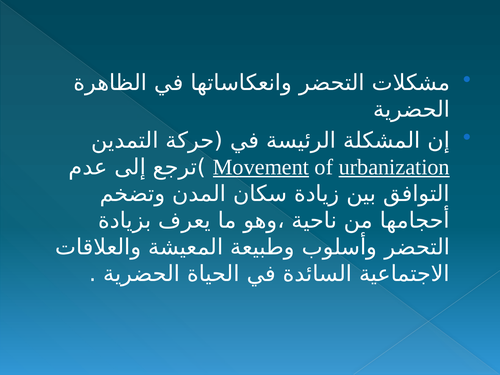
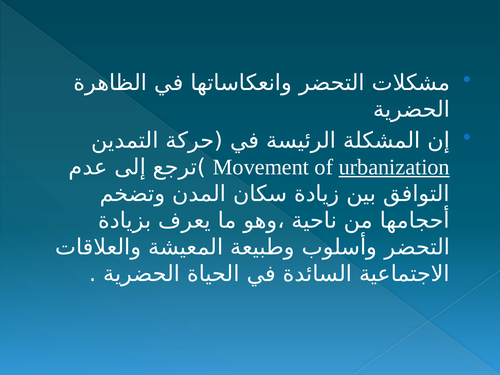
Movement underline: present -> none (261, 167)
